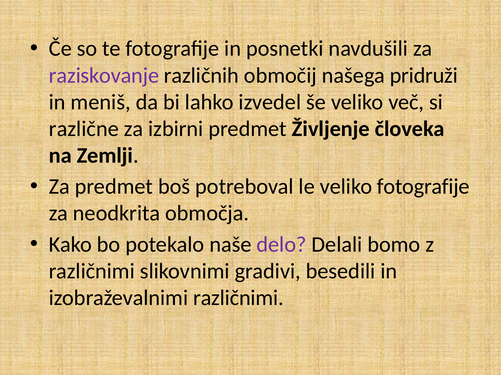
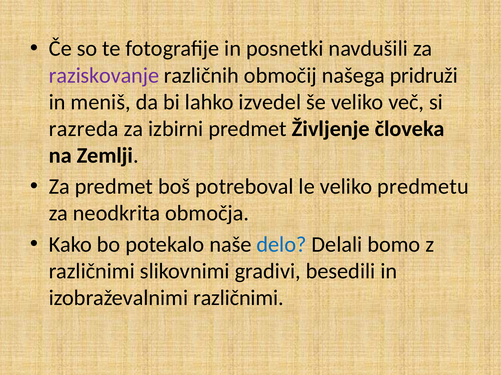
različne: različne -> razreda (84, 129)
veliko fotografije: fotografije -> predmetu (423, 187)
delo colour: purple -> blue (282, 245)
